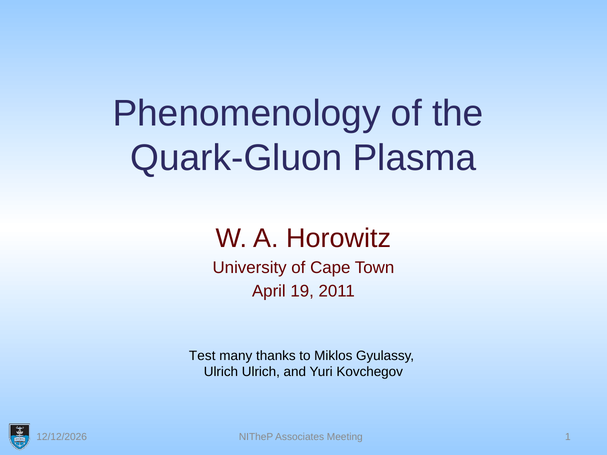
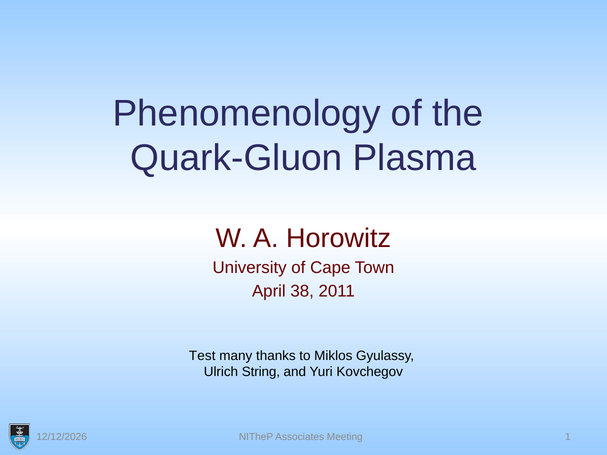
19: 19 -> 38 (302, 291)
Ulrich Ulrich: Ulrich -> String (261, 372)
